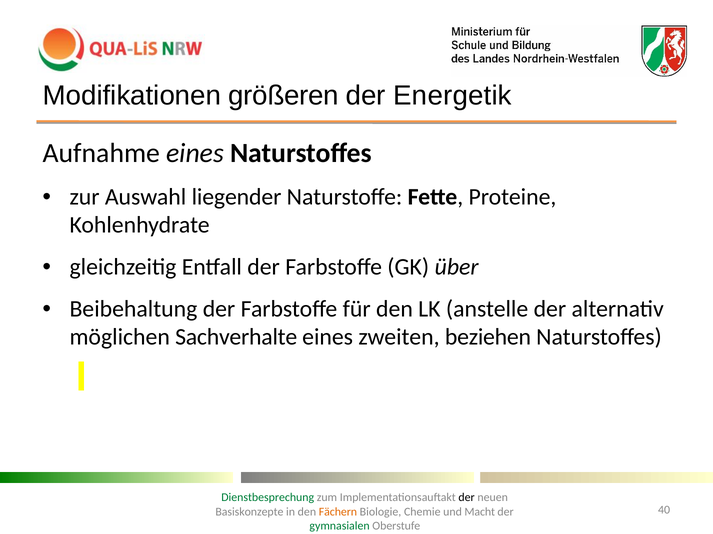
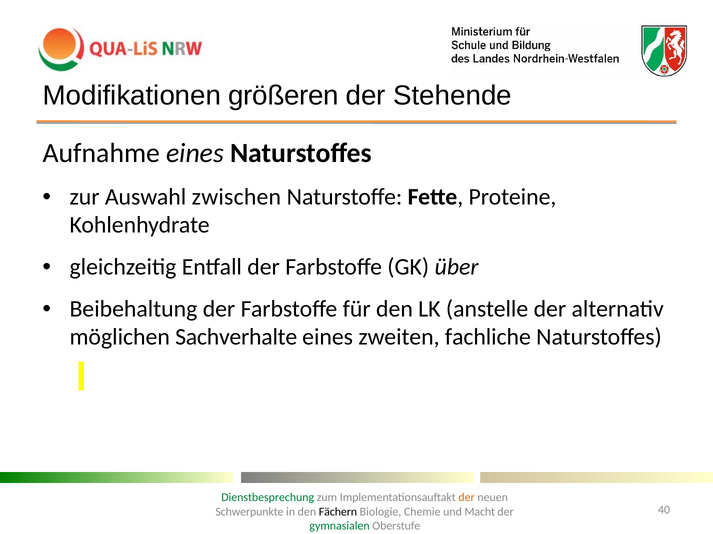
Energetik: Energetik -> Stehende (453, 96)
liegender: liegender -> zwischen (236, 197)
beziehen: beziehen -> fachliche (488, 337)
der colour: black -> orange (467, 498)
Basiskonzepte: Basiskonzepte -> Schwerpunkte (249, 512)
Fächern colour: orange -> black (338, 512)
